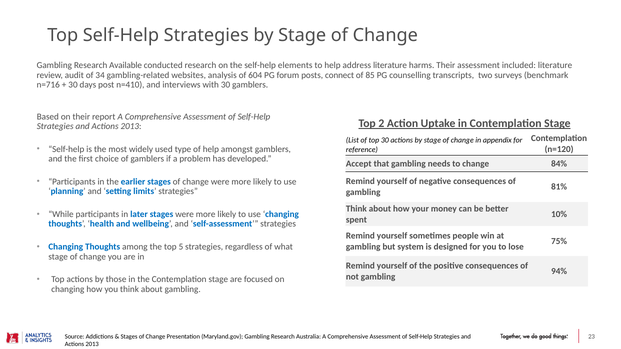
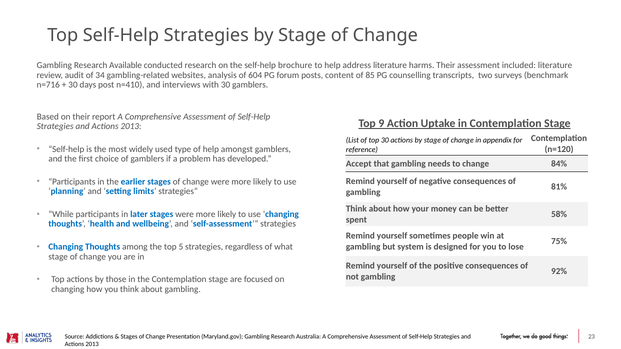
elements: elements -> brochure (295, 65)
connect: connect -> content (340, 75)
2: 2 -> 9 (381, 124)
10%: 10% -> 58% (559, 214)
94%: 94% -> 92% (559, 272)
